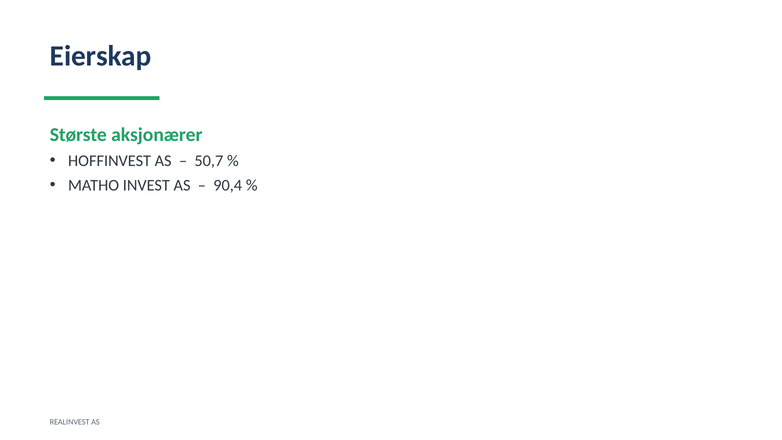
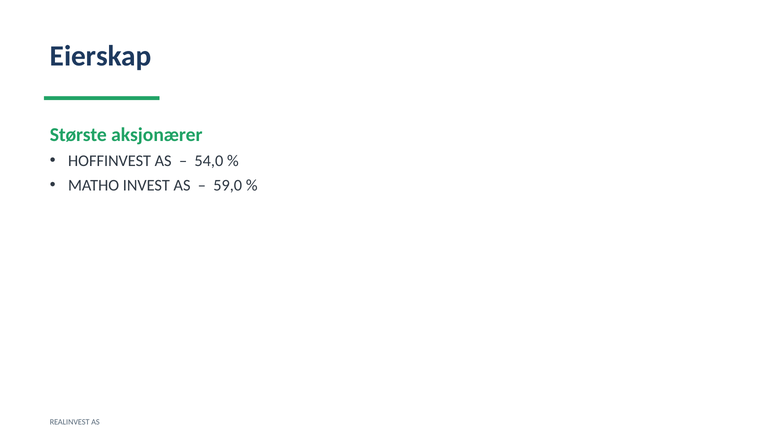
50,7: 50,7 -> 54,0 (209, 161)
90,4: 90,4 -> 59,0 (228, 185)
